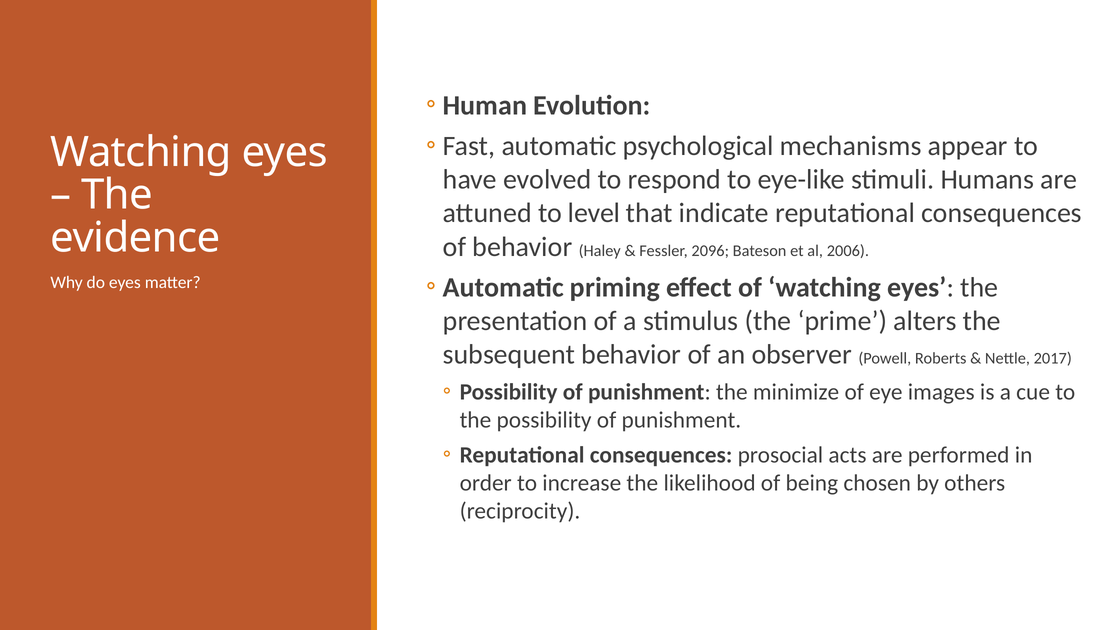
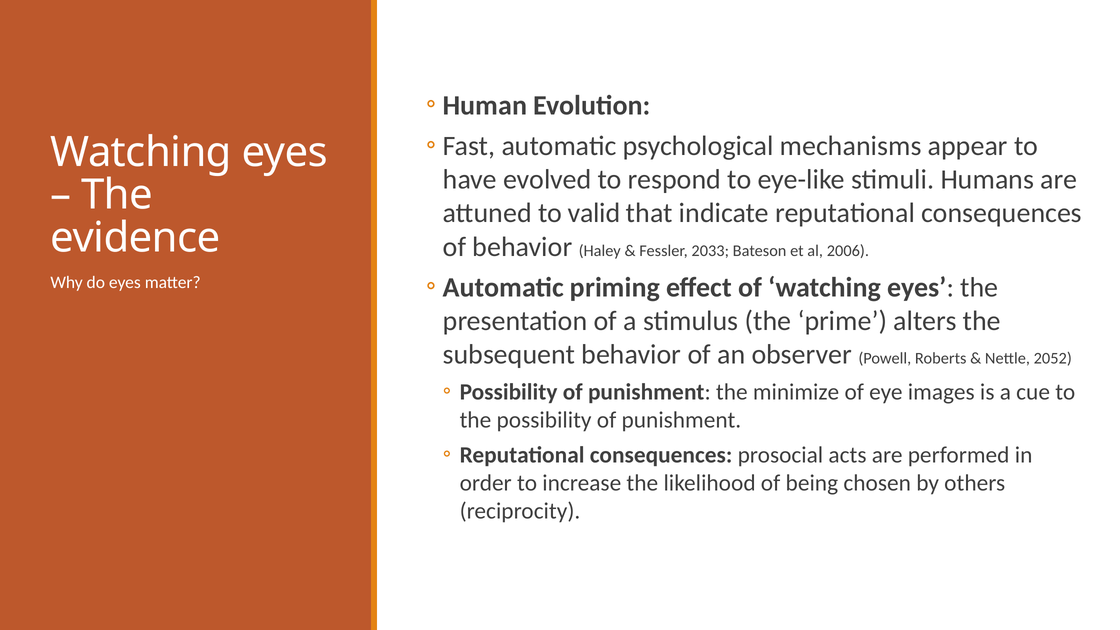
level: level -> valid (594, 213)
2096: 2096 -> 2033 (710, 251)
2017: 2017 -> 2052 (1053, 358)
